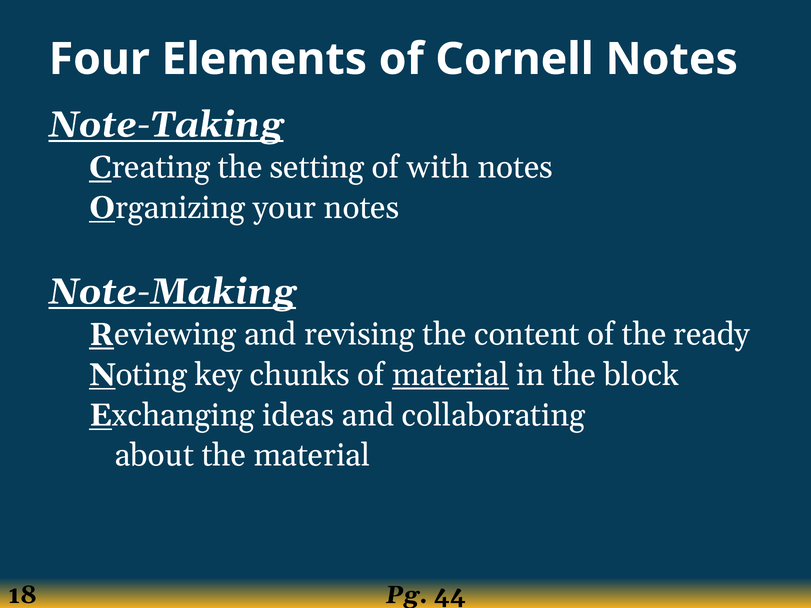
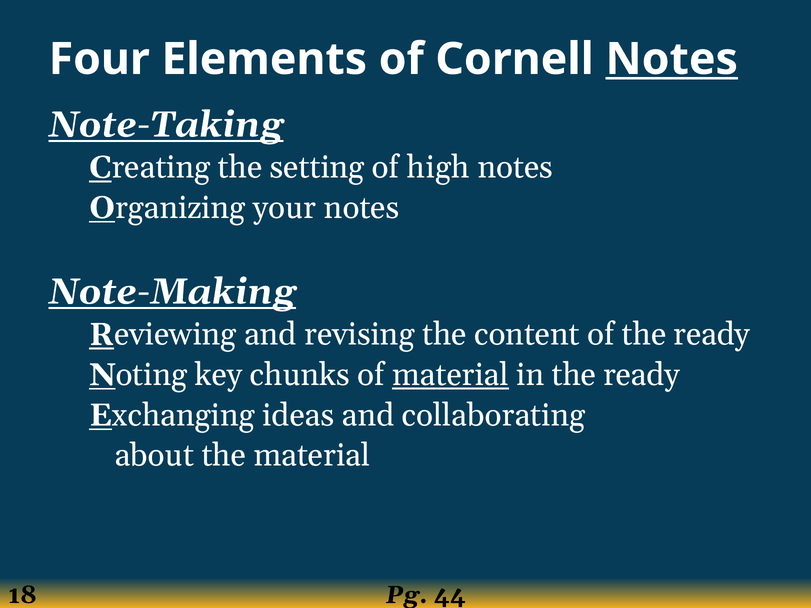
Notes underline: none -> present (672, 59)
with: with -> high (438, 167)
in the block: block -> ready (642, 375)
